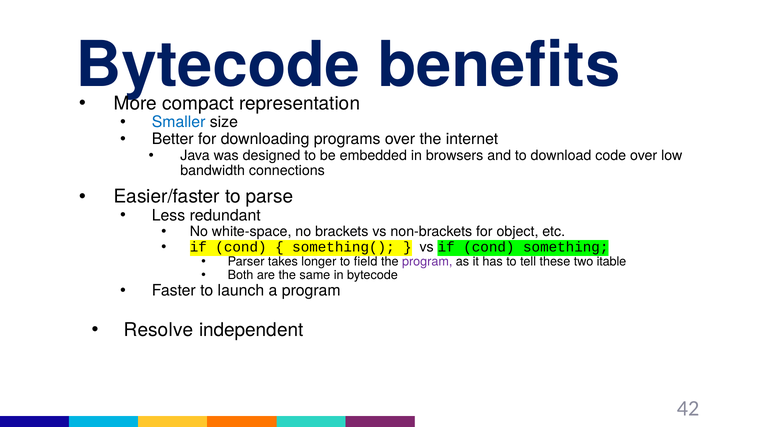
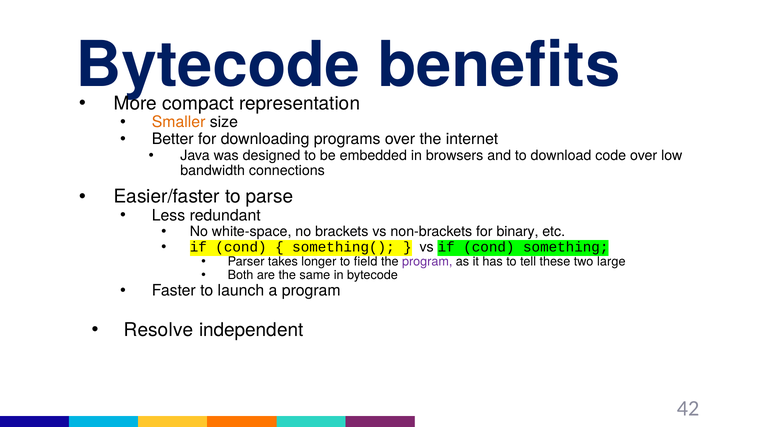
Smaller colour: blue -> orange (179, 122)
object: object -> binary (518, 232)
itable: itable -> large (611, 261)
